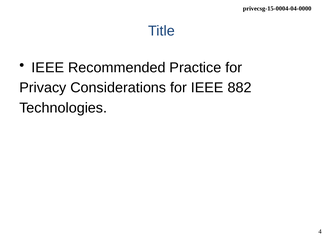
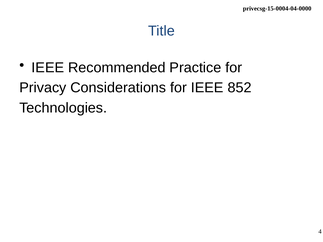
882: 882 -> 852 (240, 88)
